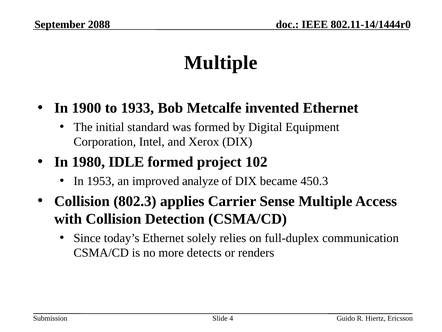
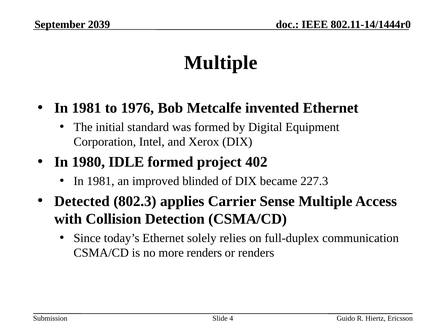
2088: 2088 -> 2039 (99, 25)
1900: 1900 -> 1981 (87, 108)
1933: 1933 -> 1976 (137, 108)
102: 102 -> 402 (256, 162)
1953: 1953 -> 1981 (101, 181)
analyze: analyze -> blinded (201, 181)
450.3: 450.3 -> 227.3 (314, 181)
Collision: Collision -> Detected (82, 201)
more detects: detects -> renders (204, 252)
